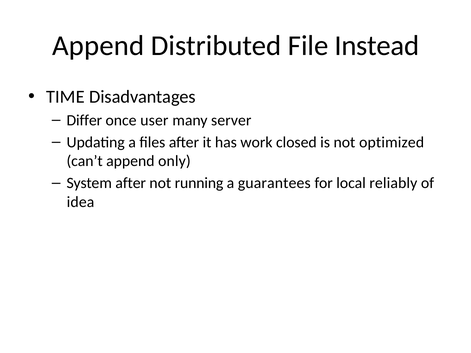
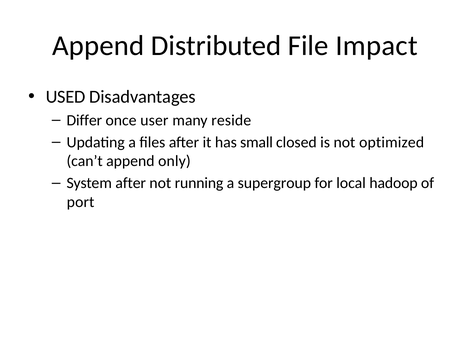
Instead: Instead -> Impact (377, 46)
TIME: TIME -> USED (66, 97)
server: server -> reside (231, 120)
work: work -> small (257, 142)
guarantees: guarantees -> supergroup (274, 183)
reliably: reliably -> hadoop (393, 183)
idea: idea -> port (81, 202)
